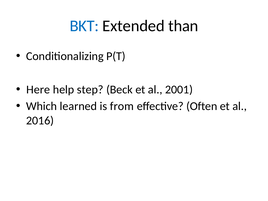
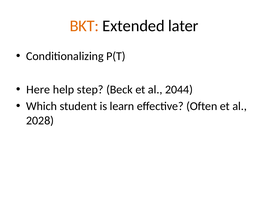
BKT colour: blue -> orange (84, 26)
than: than -> later (183, 26)
2001: 2001 -> 2044 (179, 90)
learned: learned -> student (78, 106)
from: from -> learn (122, 106)
2016: 2016 -> 2028 (40, 121)
